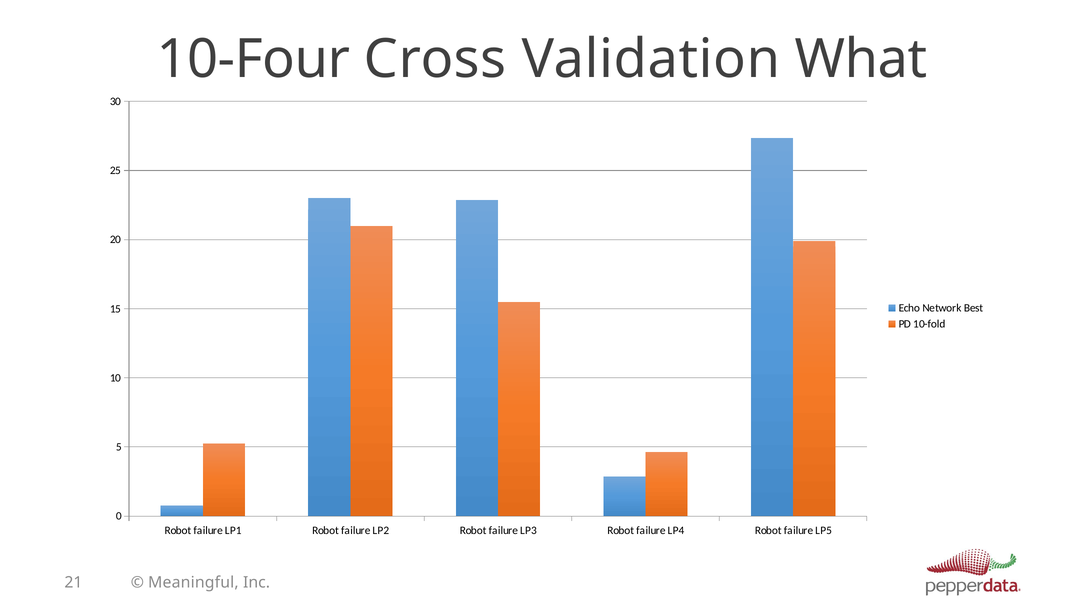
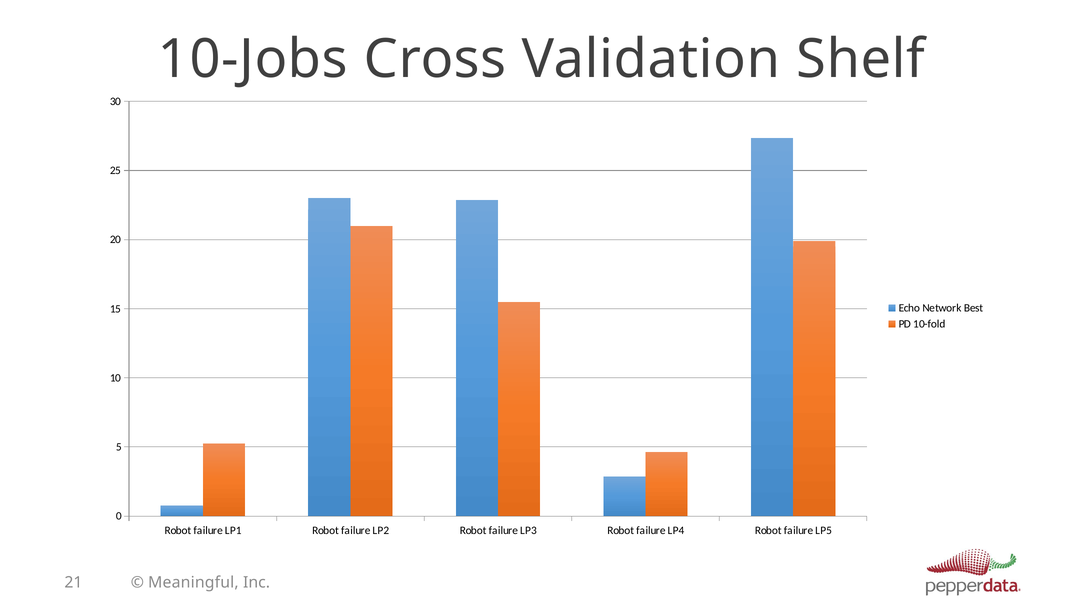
10-Four: 10-Four -> 10-Jobs (253, 60)
What: What -> Shelf (861, 60)
